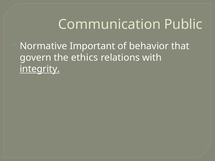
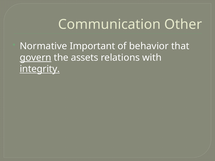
Public: Public -> Other (183, 24)
govern underline: none -> present (36, 58)
ethics: ethics -> assets (85, 58)
